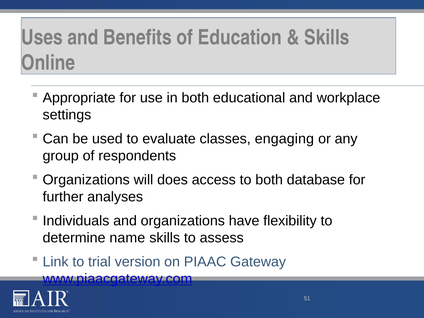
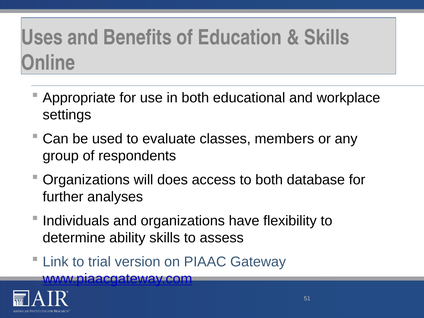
engaging: engaging -> members (284, 139)
name: name -> ability (127, 238)
